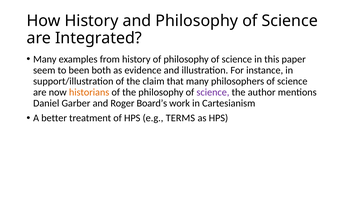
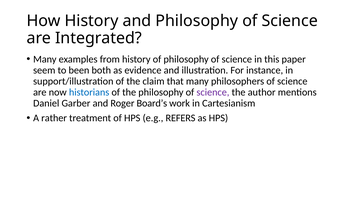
historians colour: orange -> blue (89, 92)
better: better -> rather (54, 118)
TERMS: TERMS -> REFERS (181, 118)
